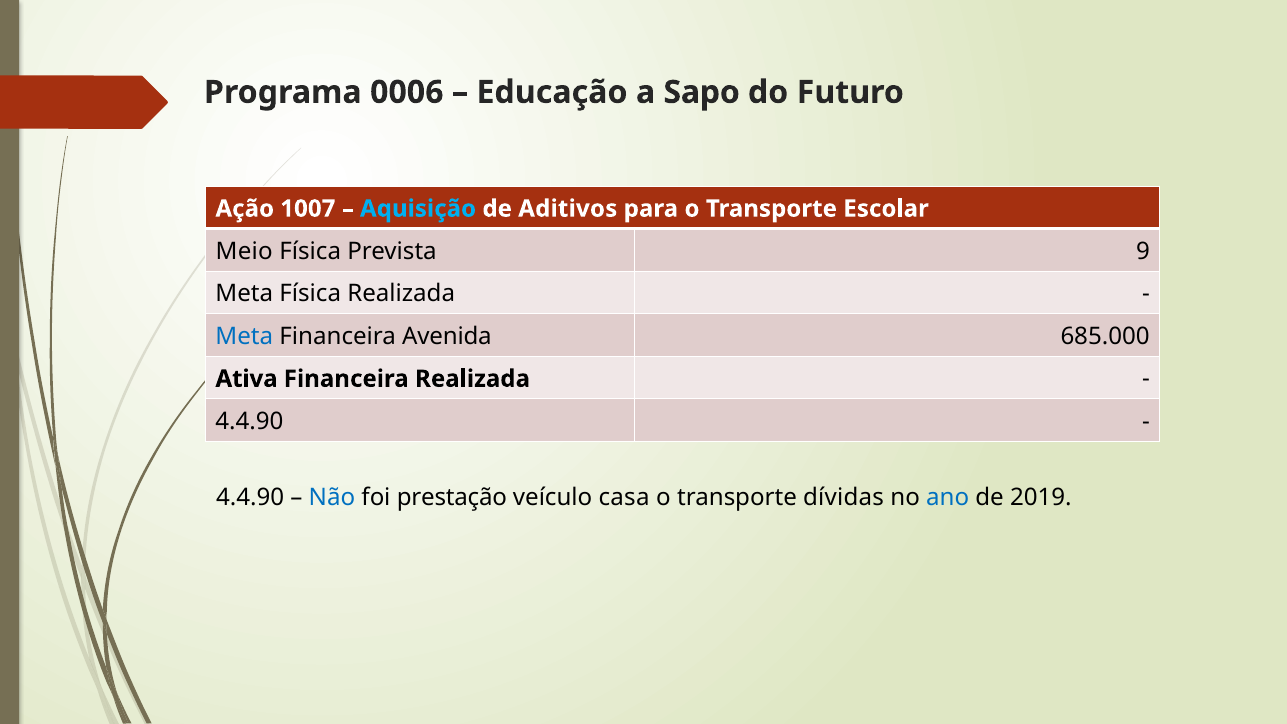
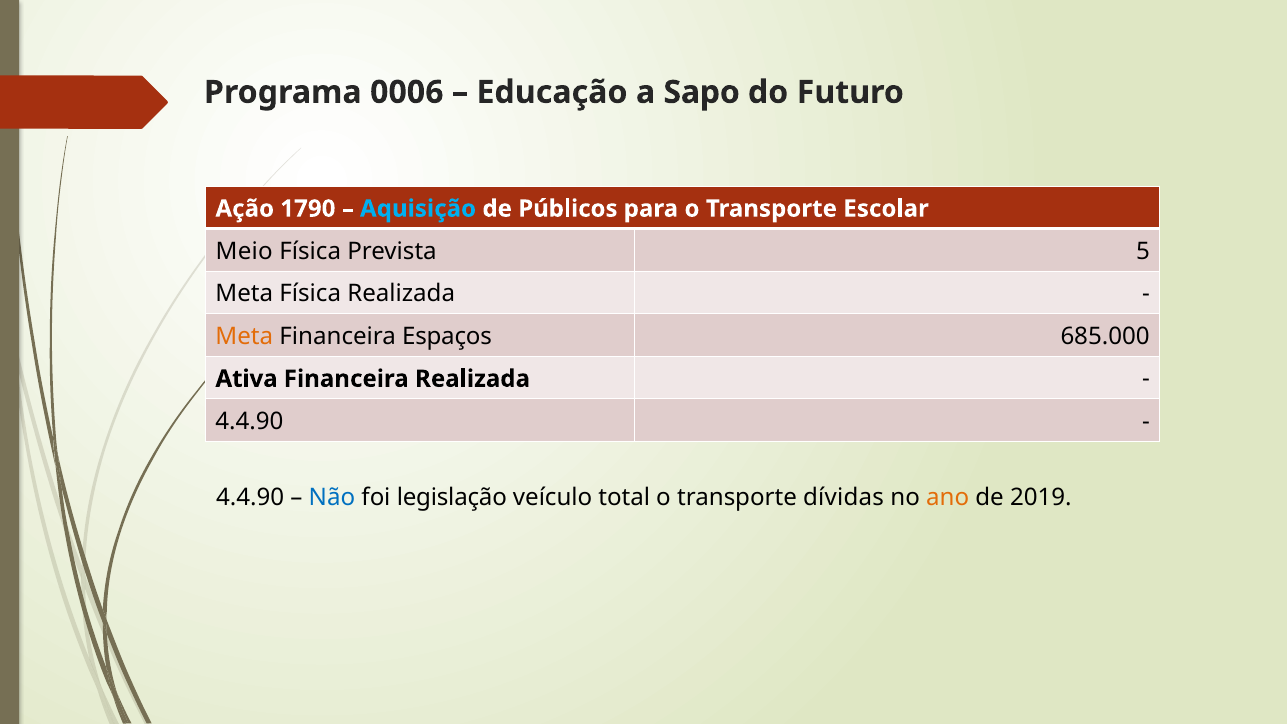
1007: 1007 -> 1790 (308, 209)
Aditivos: Aditivos -> Públicos (568, 209)
9: 9 -> 5 (1143, 251)
Meta colour: blue -> orange (244, 336)
Avenida: Avenida -> Espaços (447, 336)
prestação: prestação -> legislação (452, 497)
casa: casa -> total (624, 497)
ano colour: blue -> orange (948, 497)
